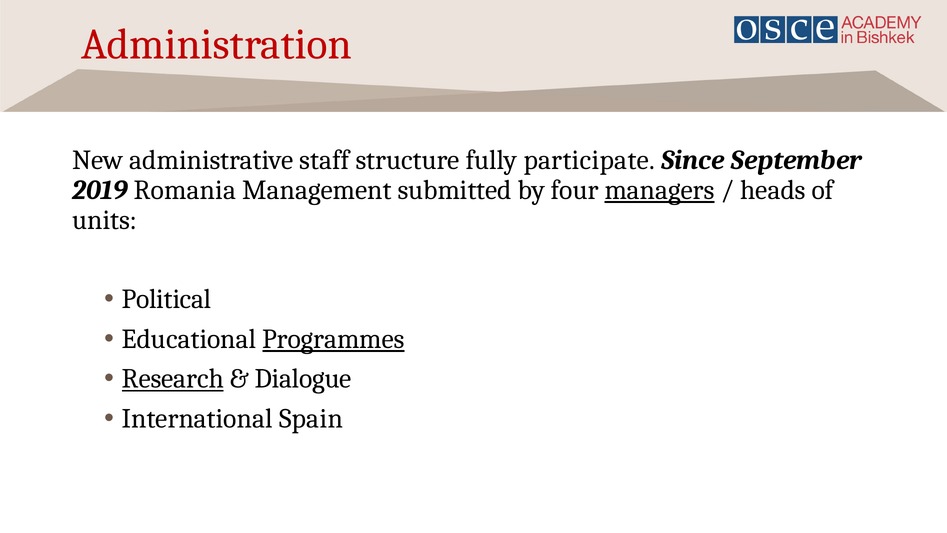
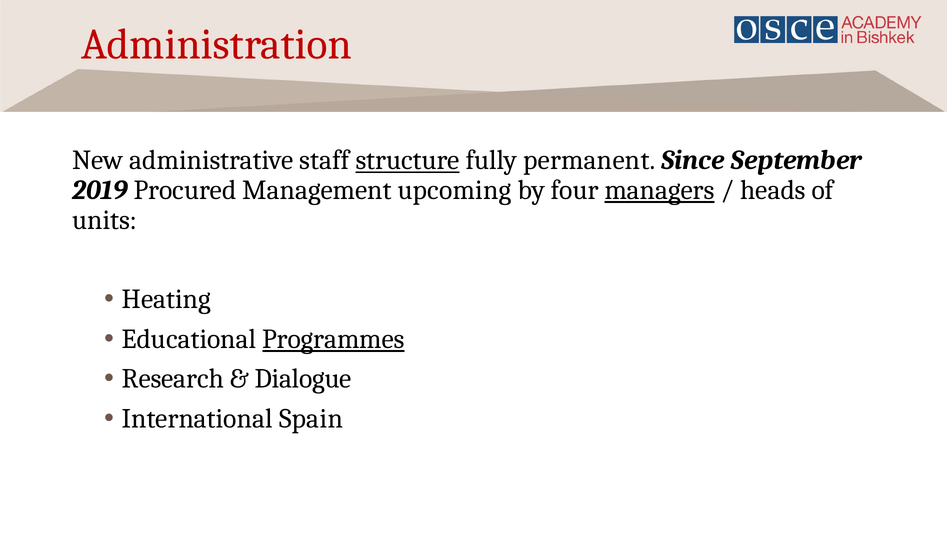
structure underline: none -> present (408, 160)
participate: participate -> permanent (589, 160)
Romania: Romania -> Procured (185, 190)
submitted: submitted -> upcoming (455, 190)
Political: Political -> Heating (166, 299)
Research underline: present -> none (173, 379)
